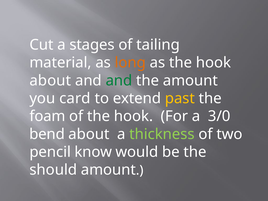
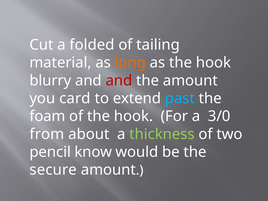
stages: stages -> folded (92, 45)
about: about -> blurry (50, 81)
and colour: green -> red (119, 81)
past colour: yellow -> light blue (180, 98)
bend: bend -> from (47, 134)
should: should -> secure (53, 170)
